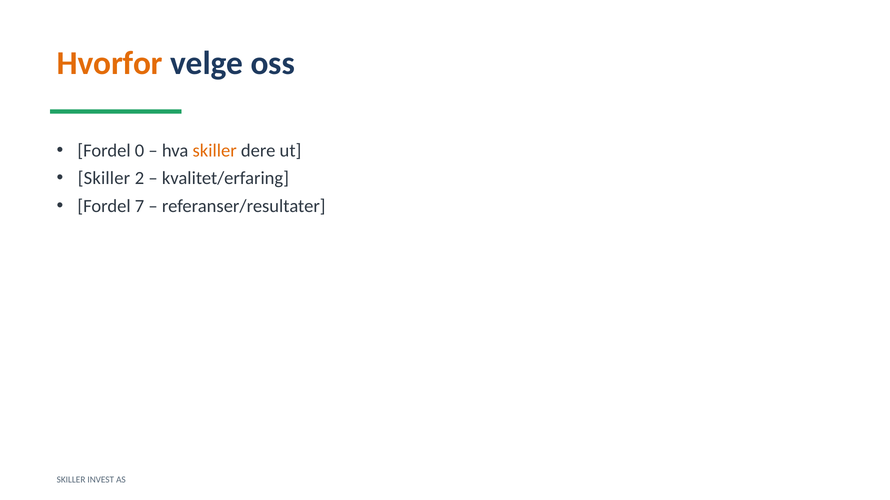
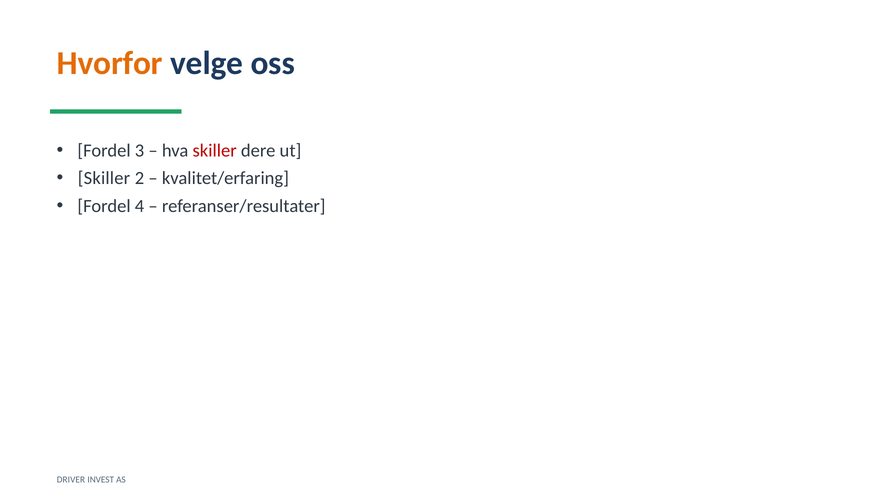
0: 0 -> 3 (140, 151)
skiller colour: orange -> red (215, 151)
7: 7 -> 4 (140, 206)
SKILLER: SKILLER -> DRIVER (71, 480)
